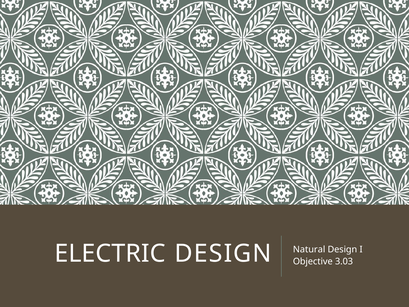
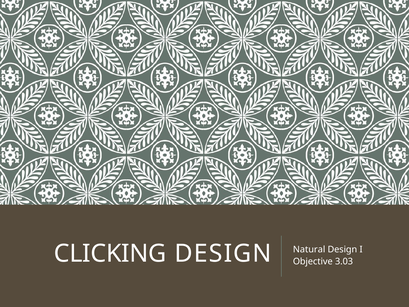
ELECTRIC: ELECTRIC -> CLICKING (110, 254)
